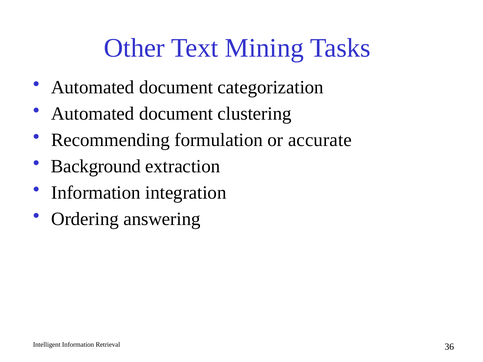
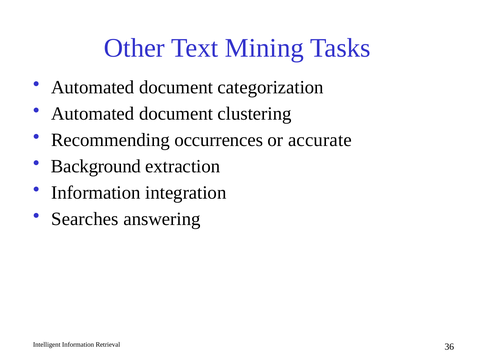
formulation: formulation -> occurrences (219, 140)
Ordering: Ordering -> Searches (85, 219)
